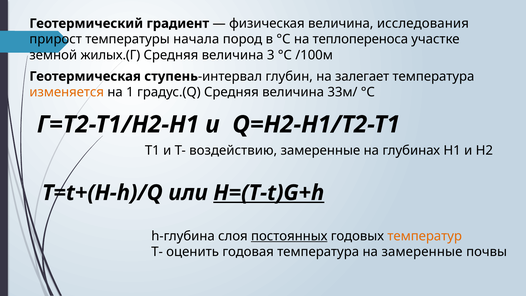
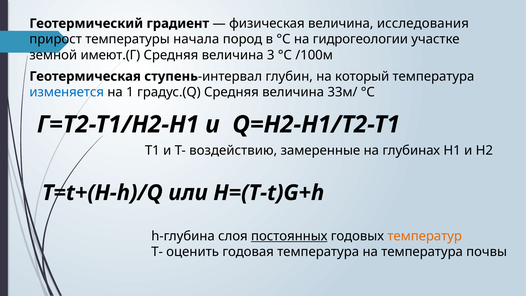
теплопереноса: теплопереноса -> гидрогеологии (360, 39)
жилых.(Г: жилых.(Г -> имеют.(Г (110, 55)
залегает: залегает -> который (362, 76)
изменяется colour: orange -> blue (67, 92)
H=(T-t)G+h underline: present -> none (269, 193)
на замеренные: замеренные -> температура (422, 252)
